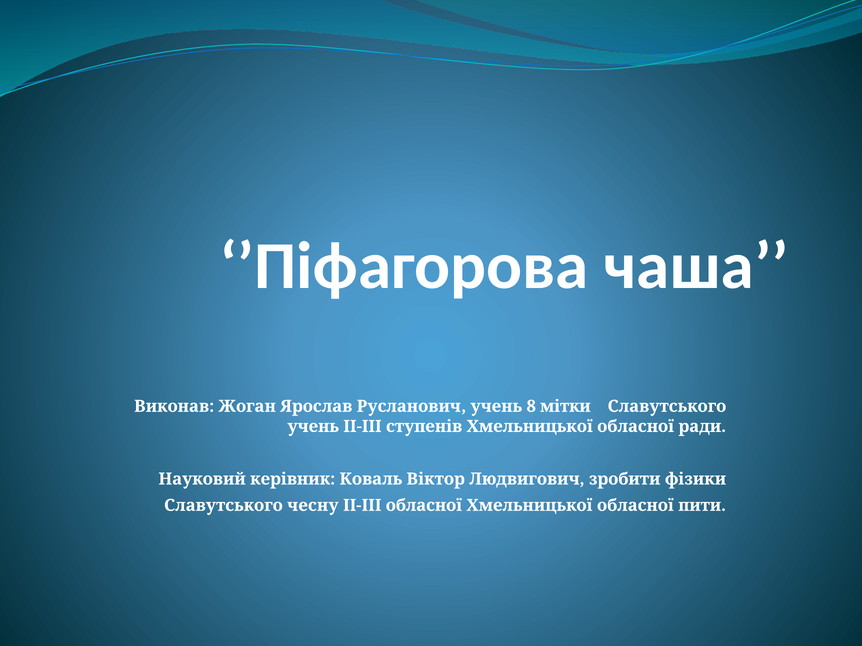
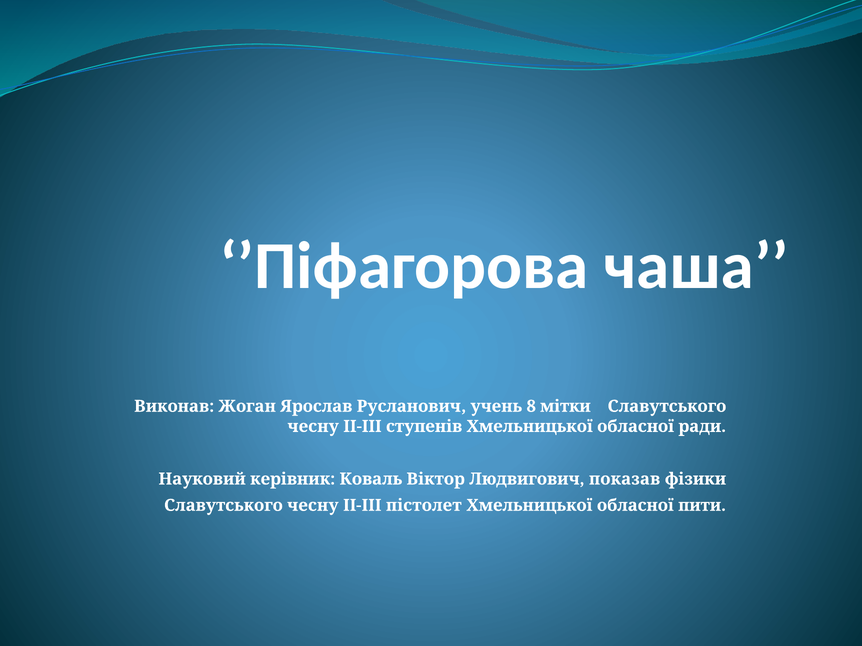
учень: учень -> чесну (313, 427)
зробити: зробити -> показав (625, 479)
ІІ-ІІІ обласної: обласної -> пістолет (424, 506)
